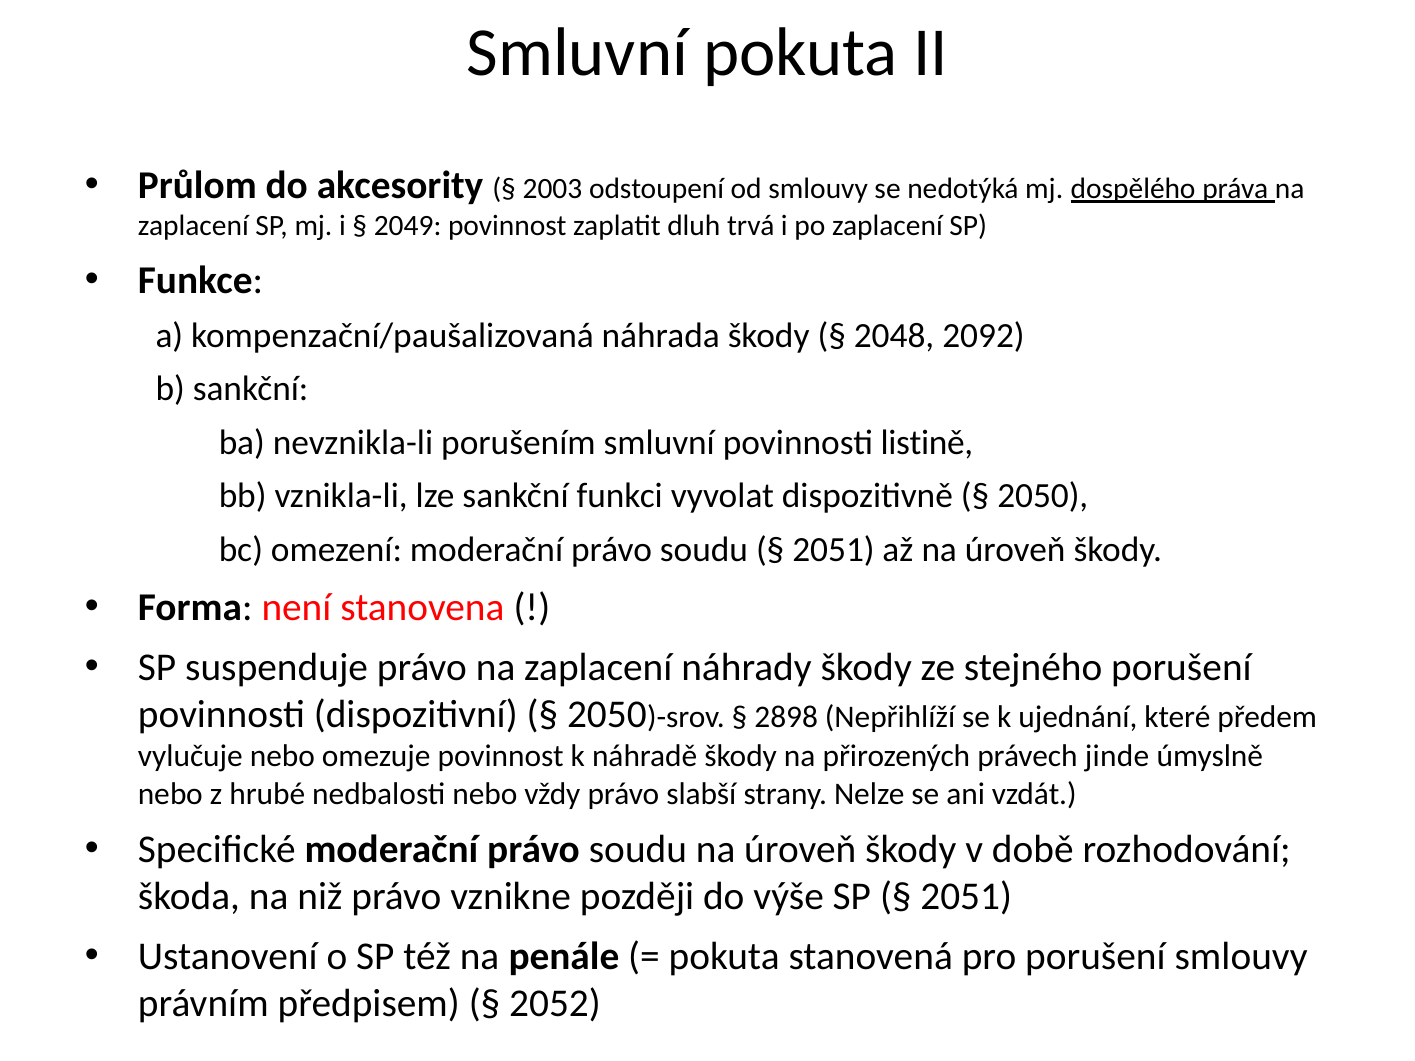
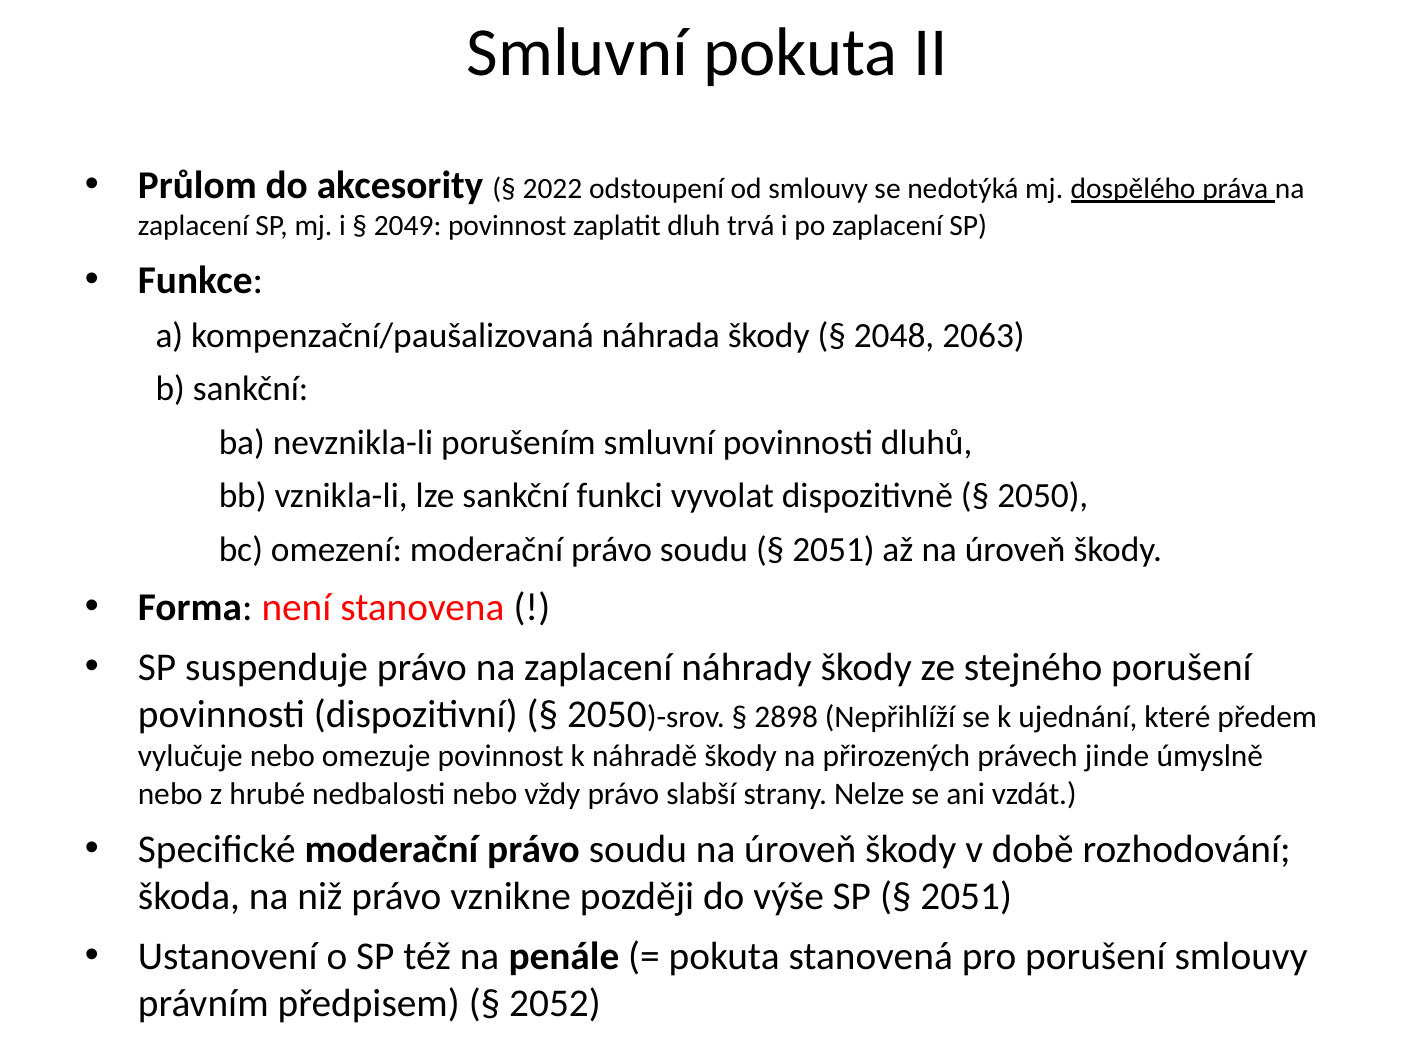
2003: 2003 -> 2022 (552, 188)
2092: 2092 -> 2063 (983, 336)
listině: listině -> dluhů (927, 443)
